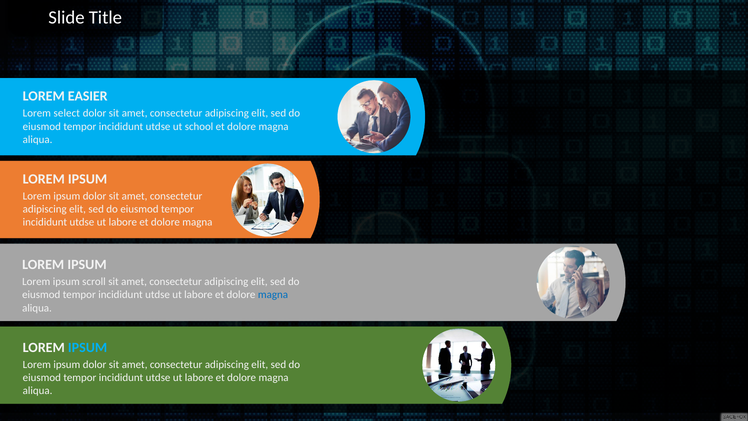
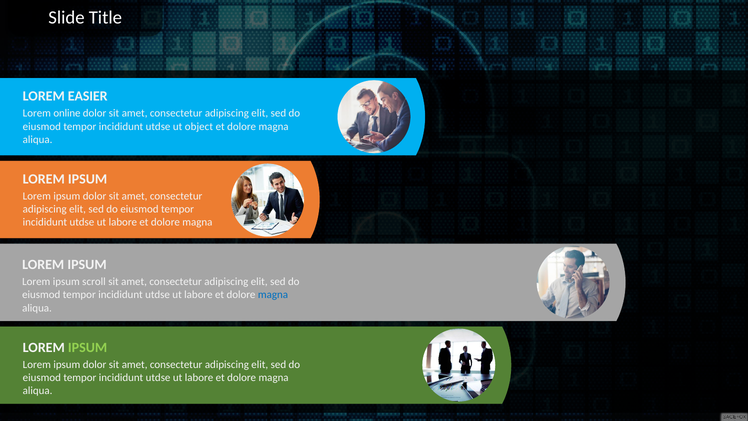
select: select -> online (67, 113)
school: school -> object (199, 126)
IPSUM colour: light blue -> light green (88, 347)
